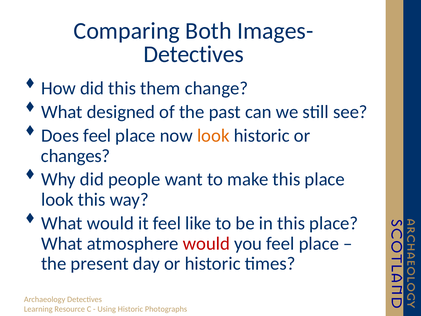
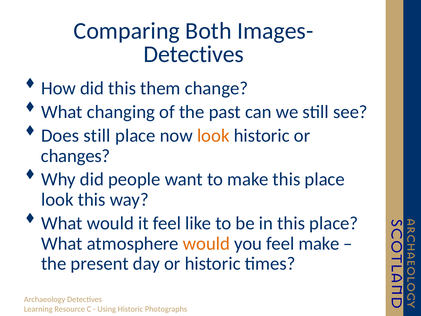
designed: designed -> changing (121, 112)
Does feel: feel -> still (97, 135)
would colour: red -> orange (206, 243)
you feel place: place -> make (319, 243)
